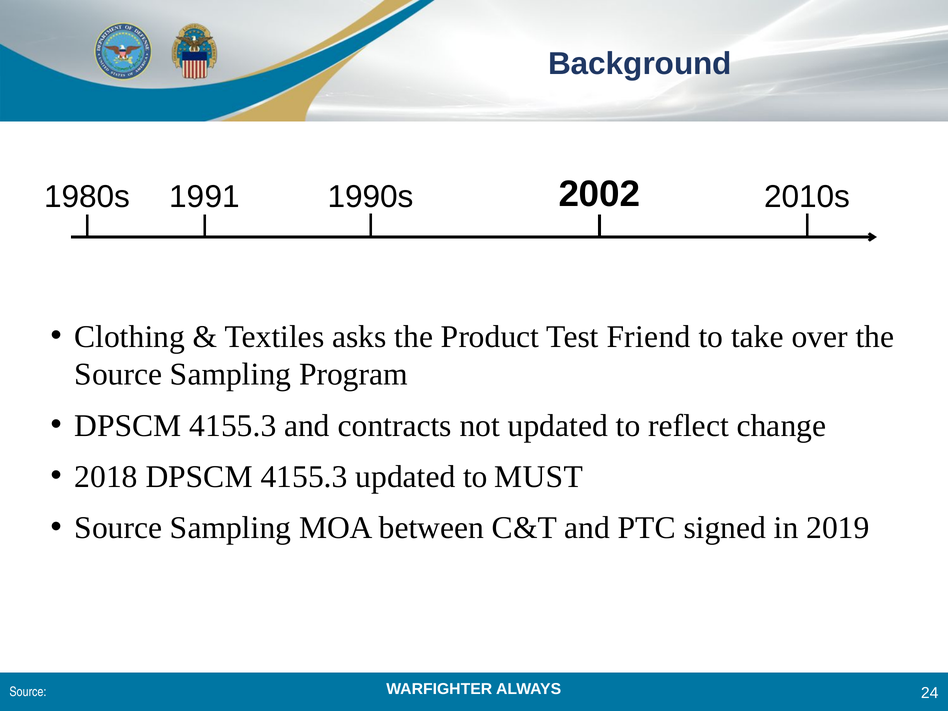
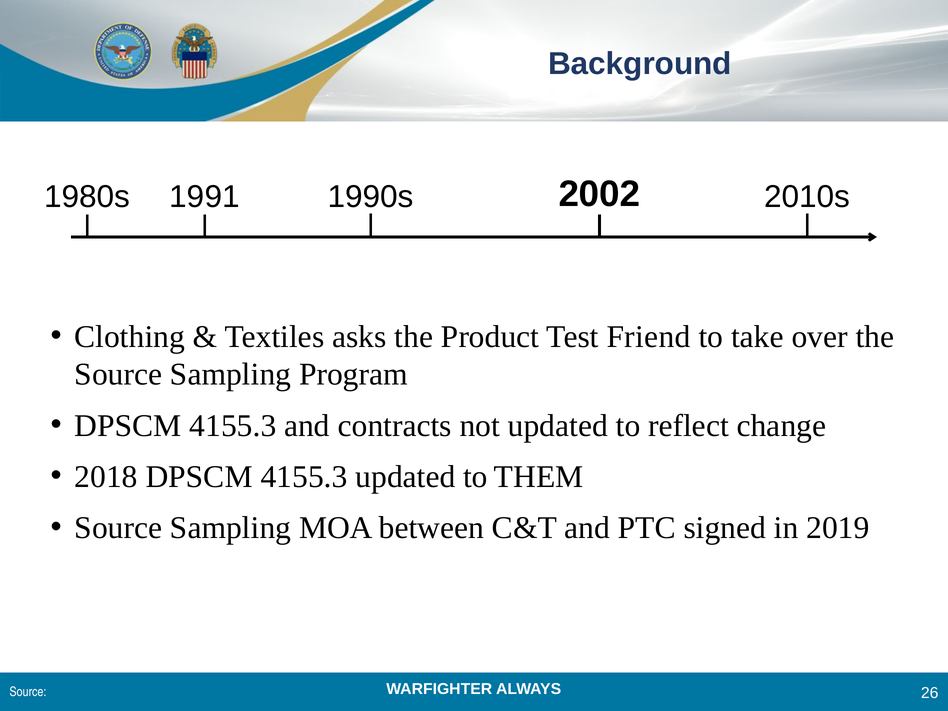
MUST: MUST -> THEM (539, 477)
24: 24 -> 26 (930, 693)
